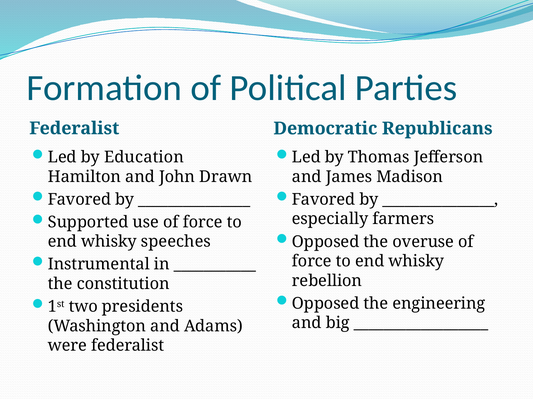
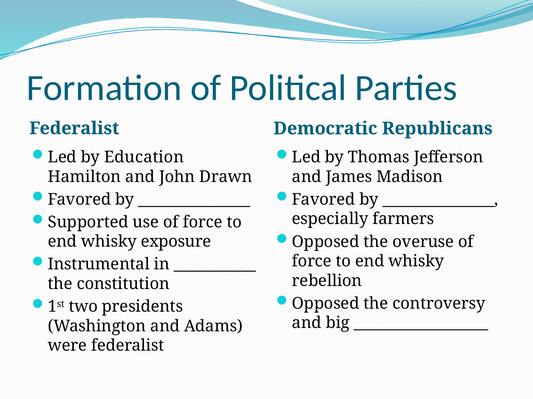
speeches: speeches -> exposure (176, 242)
engineering: engineering -> controversy (439, 304)
